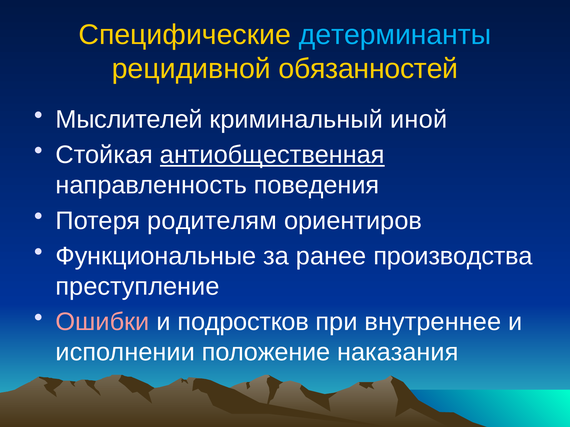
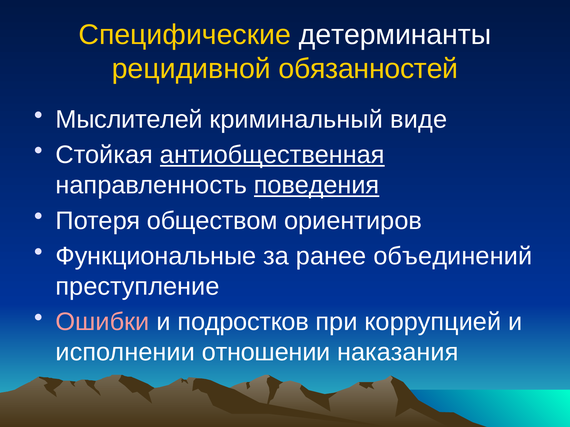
детерминанты colour: light blue -> white (395, 35)
иной: иной -> виде (419, 120)
поведения underline: none -> present (317, 185)
родителям: родителям -> обществом (212, 221)
производства: производства -> объединений (453, 256)
внутреннее: внутреннее -> коррупцией (433, 322)
положение: положение -> отношении (266, 353)
